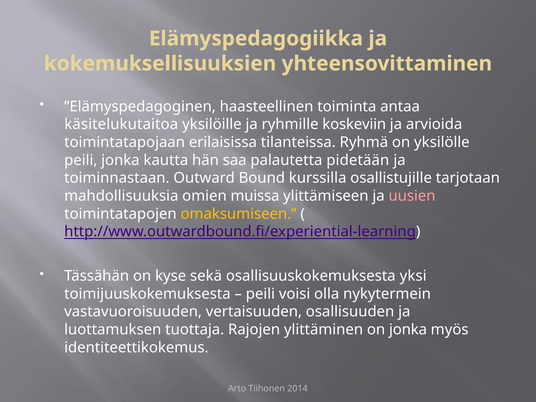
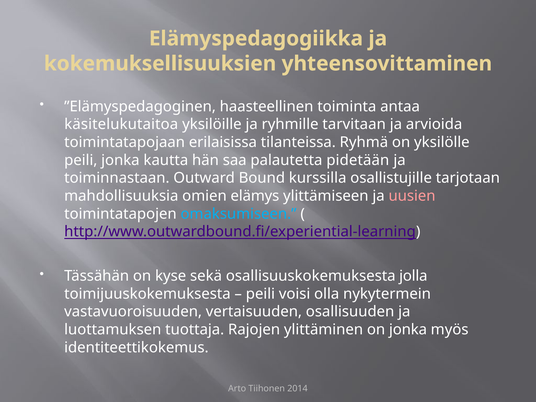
koskeviin: koskeviin -> tarvitaan (354, 124)
muissa: muissa -> elämys (255, 196)
omaksumiseen colour: yellow -> light blue (239, 214)
yksi: yksi -> jolla (413, 276)
